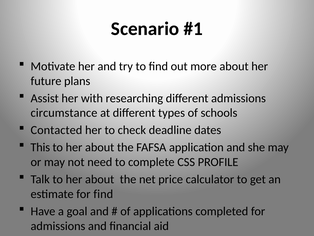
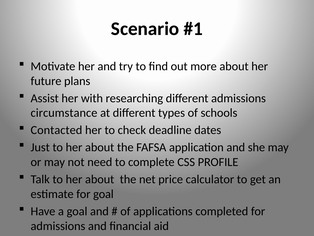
This: This -> Just (40, 147)
for find: find -> goal (103, 194)
